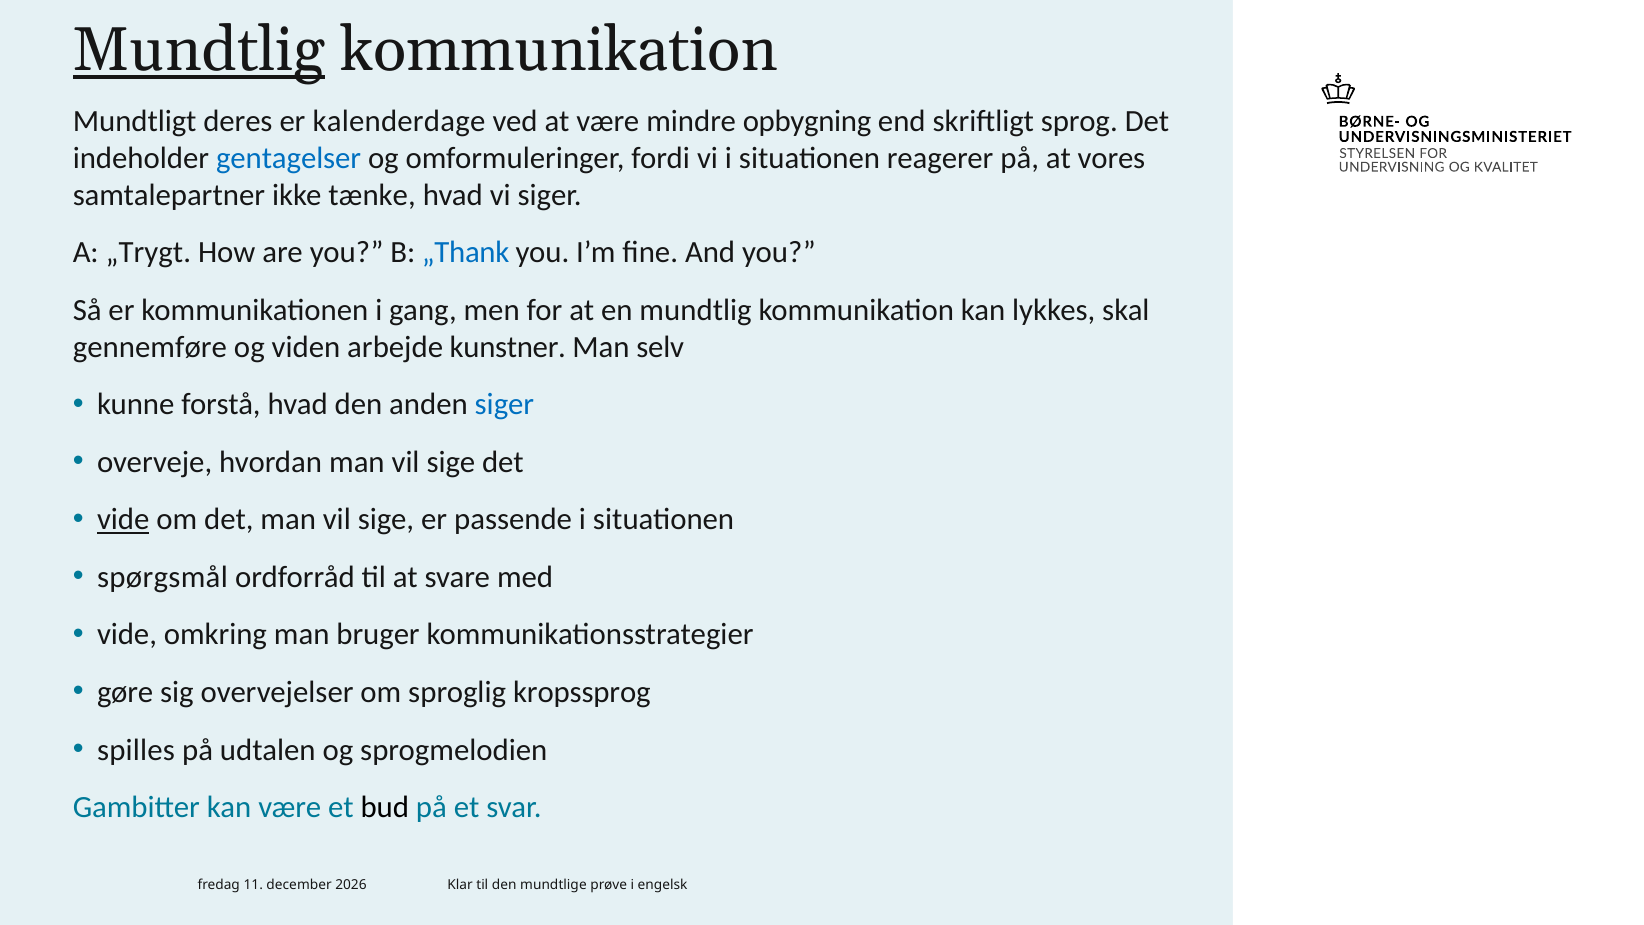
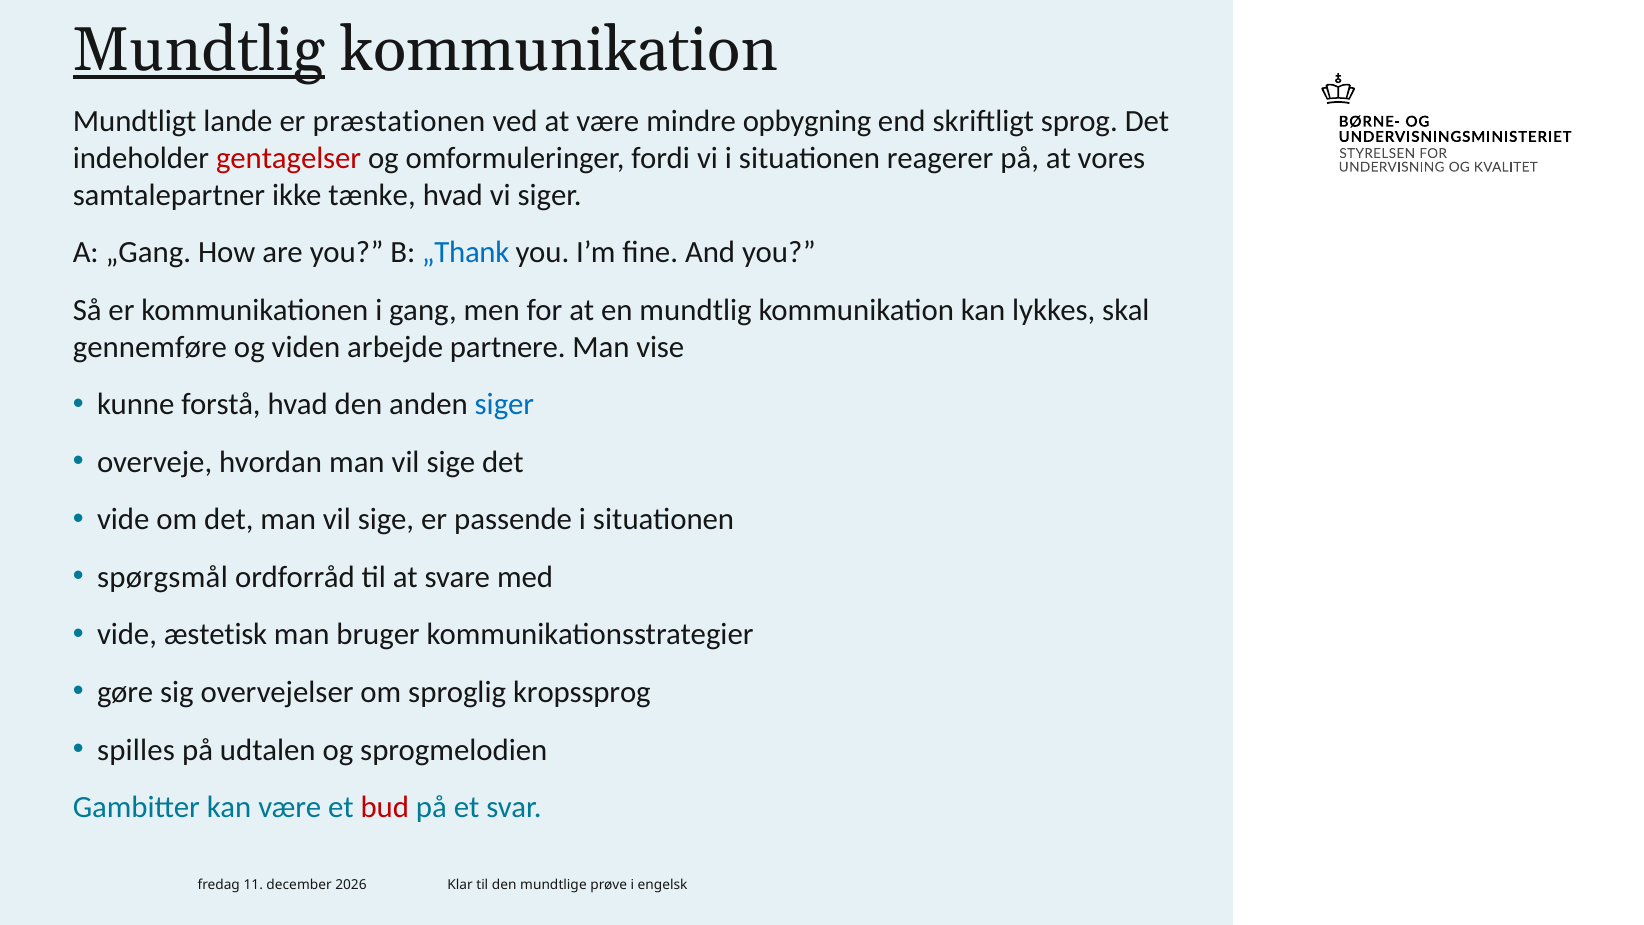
deres: deres -> lande (238, 121)
kalenderdage: kalenderdage -> præstationen (399, 121)
gentagelser colour: blue -> red (289, 158)
„Trygt: „Trygt -> „Gang (148, 252)
kunstner: kunstner -> partnere (508, 347)
selv: selv -> vise (660, 347)
vide underline: present -> none (123, 520)
omkring: omkring -> æstetisk (216, 635)
bud colour: black -> red (385, 807)
